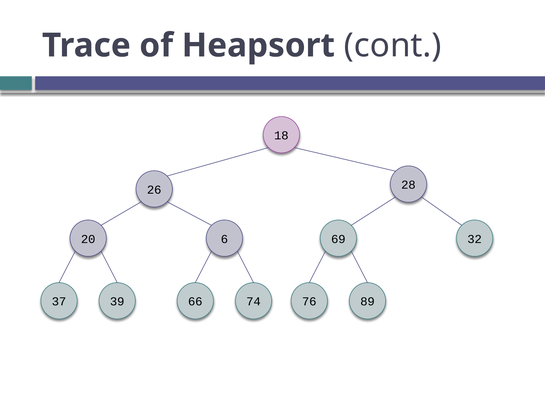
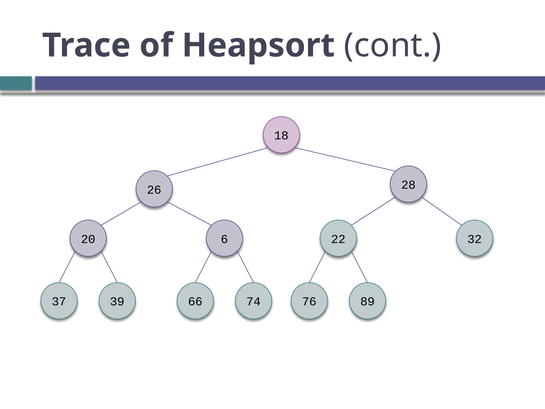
69: 69 -> 22 (338, 239)
